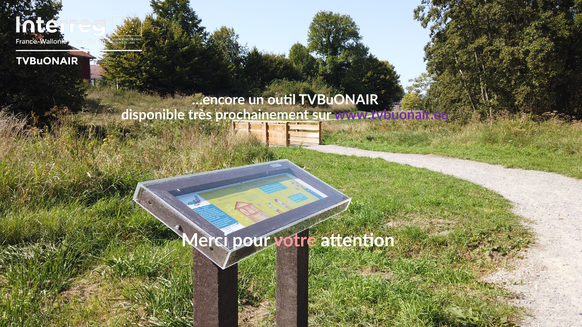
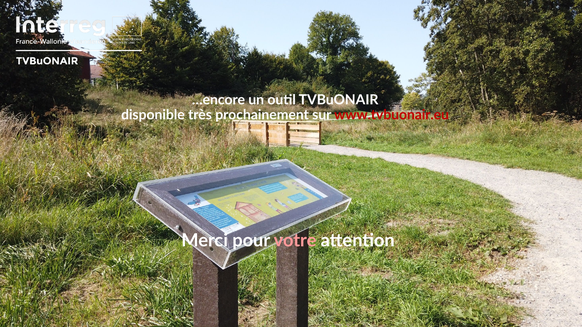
www.tvbuonair.eu colour: purple -> red (392, 115)
